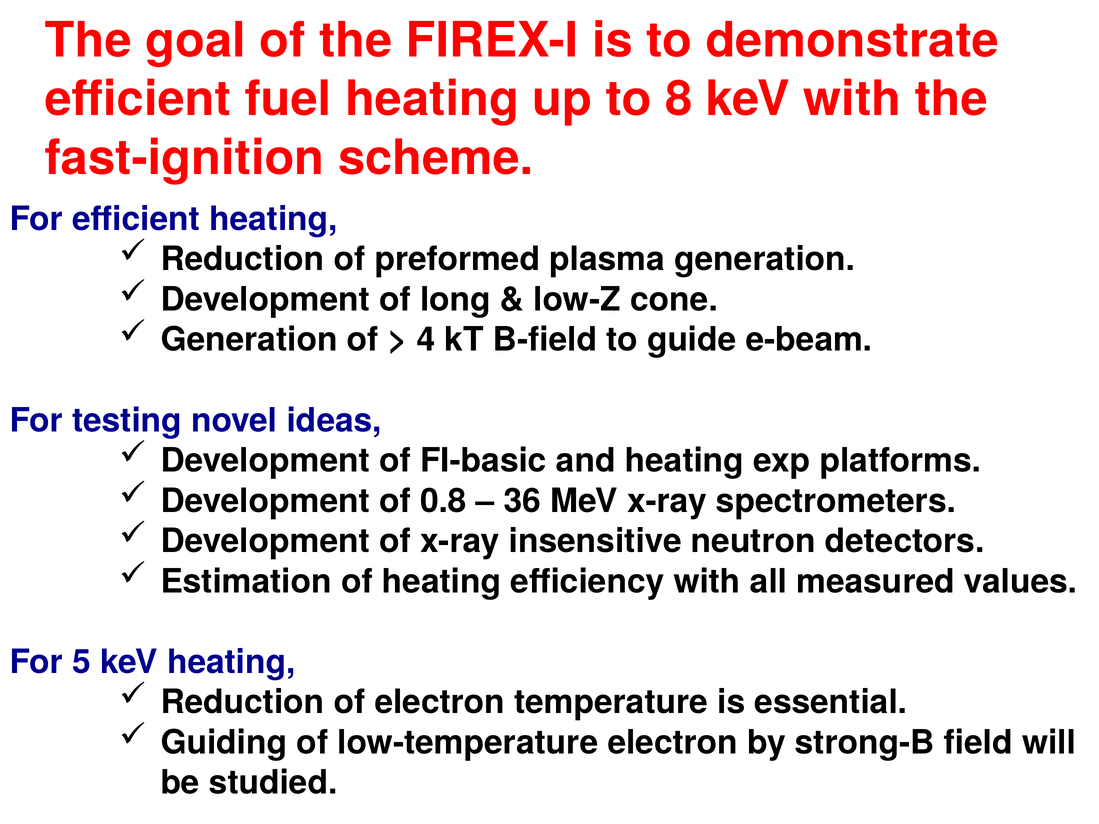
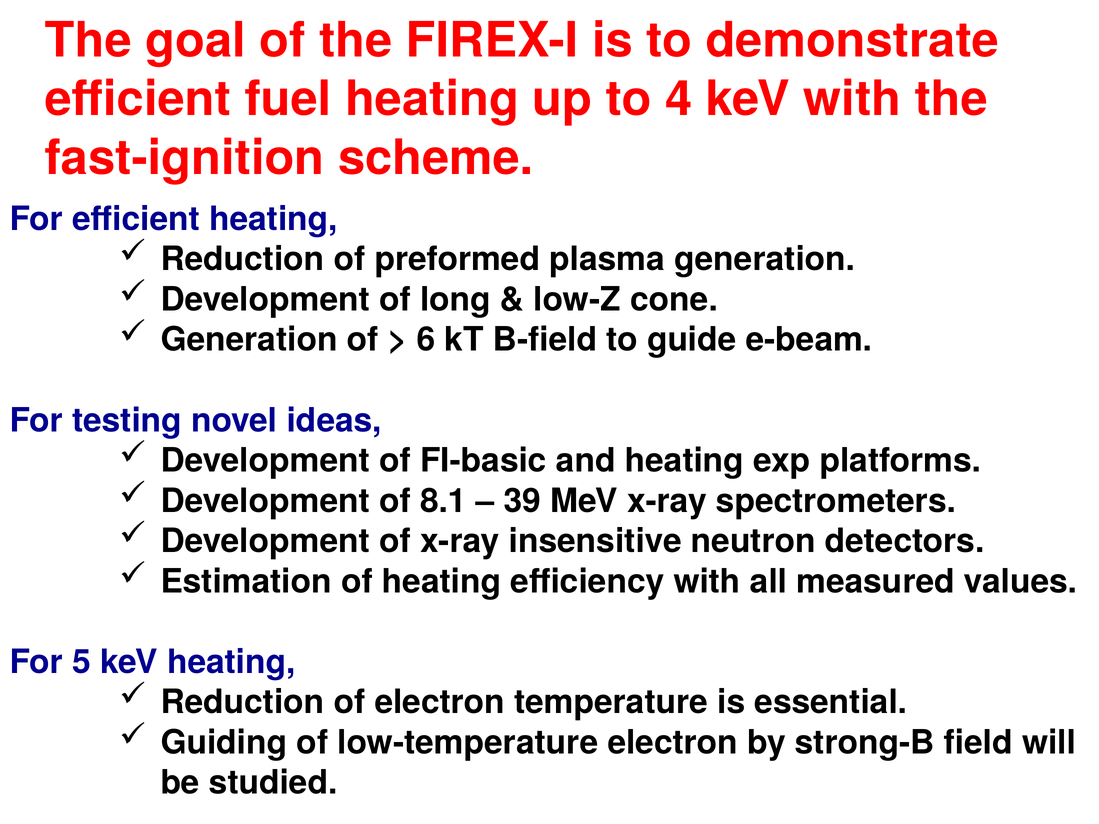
8: 8 -> 4 (679, 99)
4: 4 -> 6 (426, 340)
0.8: 0.8 -> 8.1 (443, 501)
36: 36 -> 39 (522, 501)
